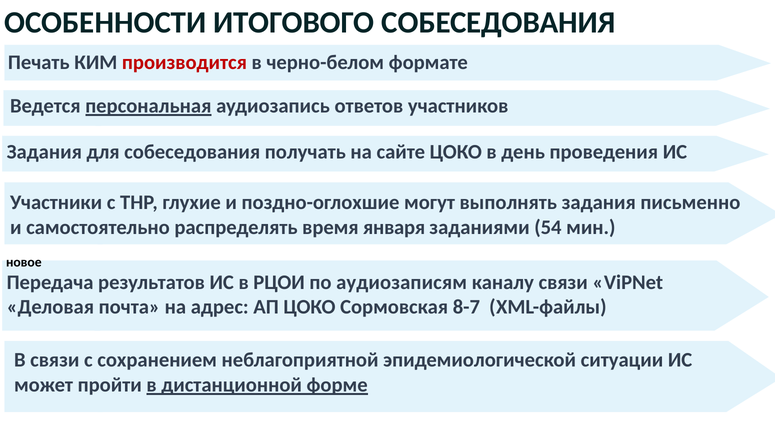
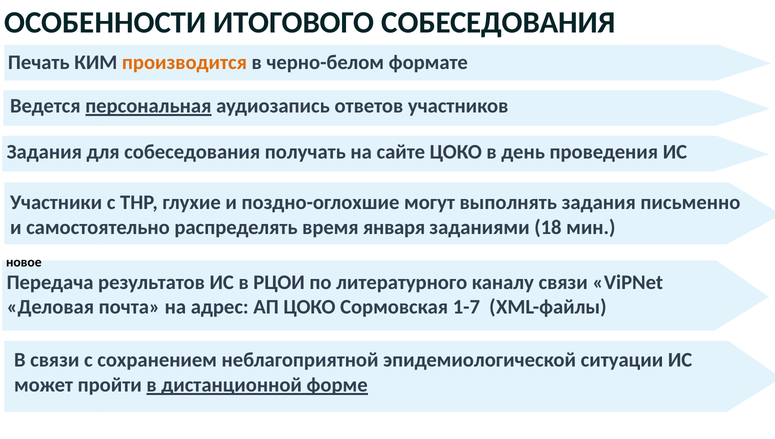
производится colour: red -> orange (184, 62)
54: 54 -> 18 (548, 227)
аудиозаписям: аудиозаписям -> литературного (402, 282)
8-7: 8-7 -> 1-7 (466, 307)
